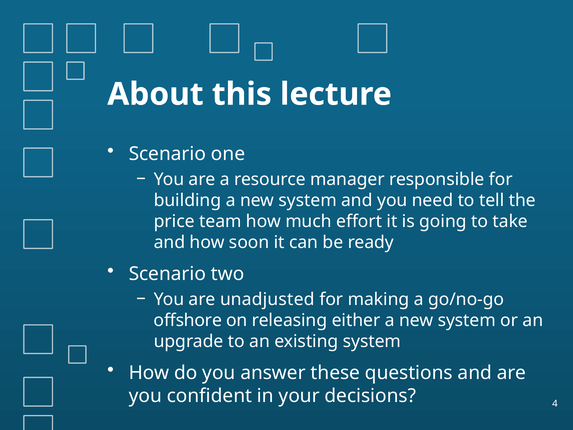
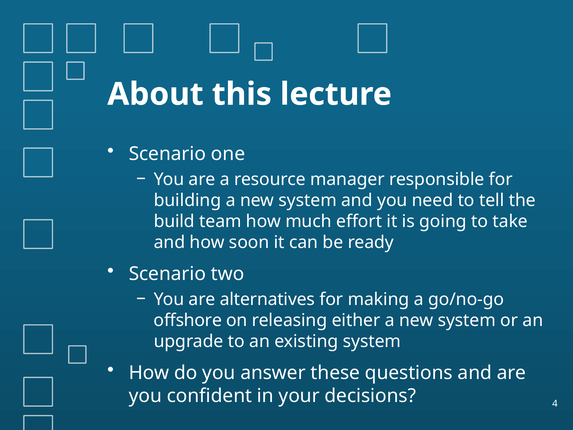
price: price -> build (174, 221)
unadjusted: unadjusted -> alternatives (267, 299)
